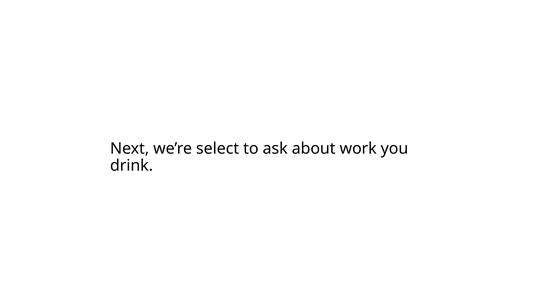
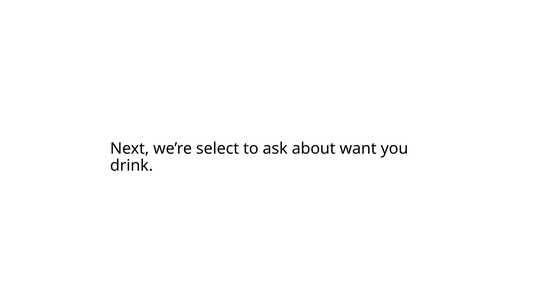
work: work -> want (358, 148)
